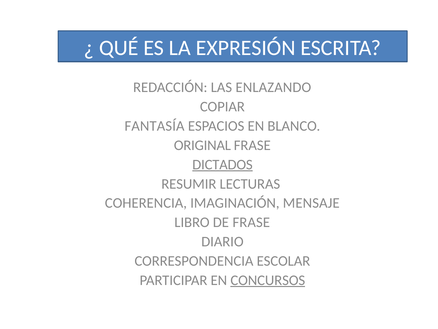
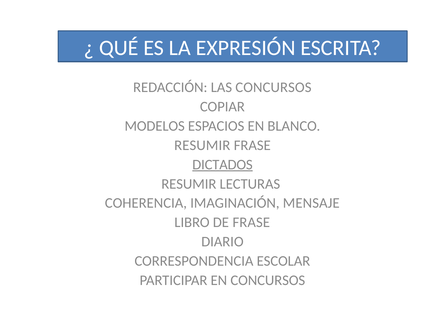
LAS ENLAZANDO: ENLAZANDO -> CONCURSOS (273, 87)
FANTASÍA: FANTASÍA -> MODELOS (155, 126)
ORIGINAL: ORIGINAL -> RESUMIR (202, 145)
CONCURSOS underline: present -> none (268, 280)
